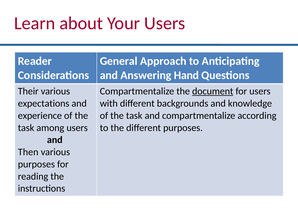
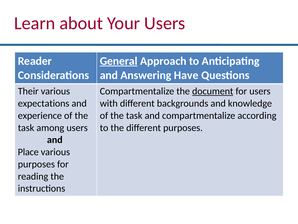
General underline: none -> present (119, 61)
Hand: Hand -> Have (186, 75)
Then: Then -> Place (28, 152)
